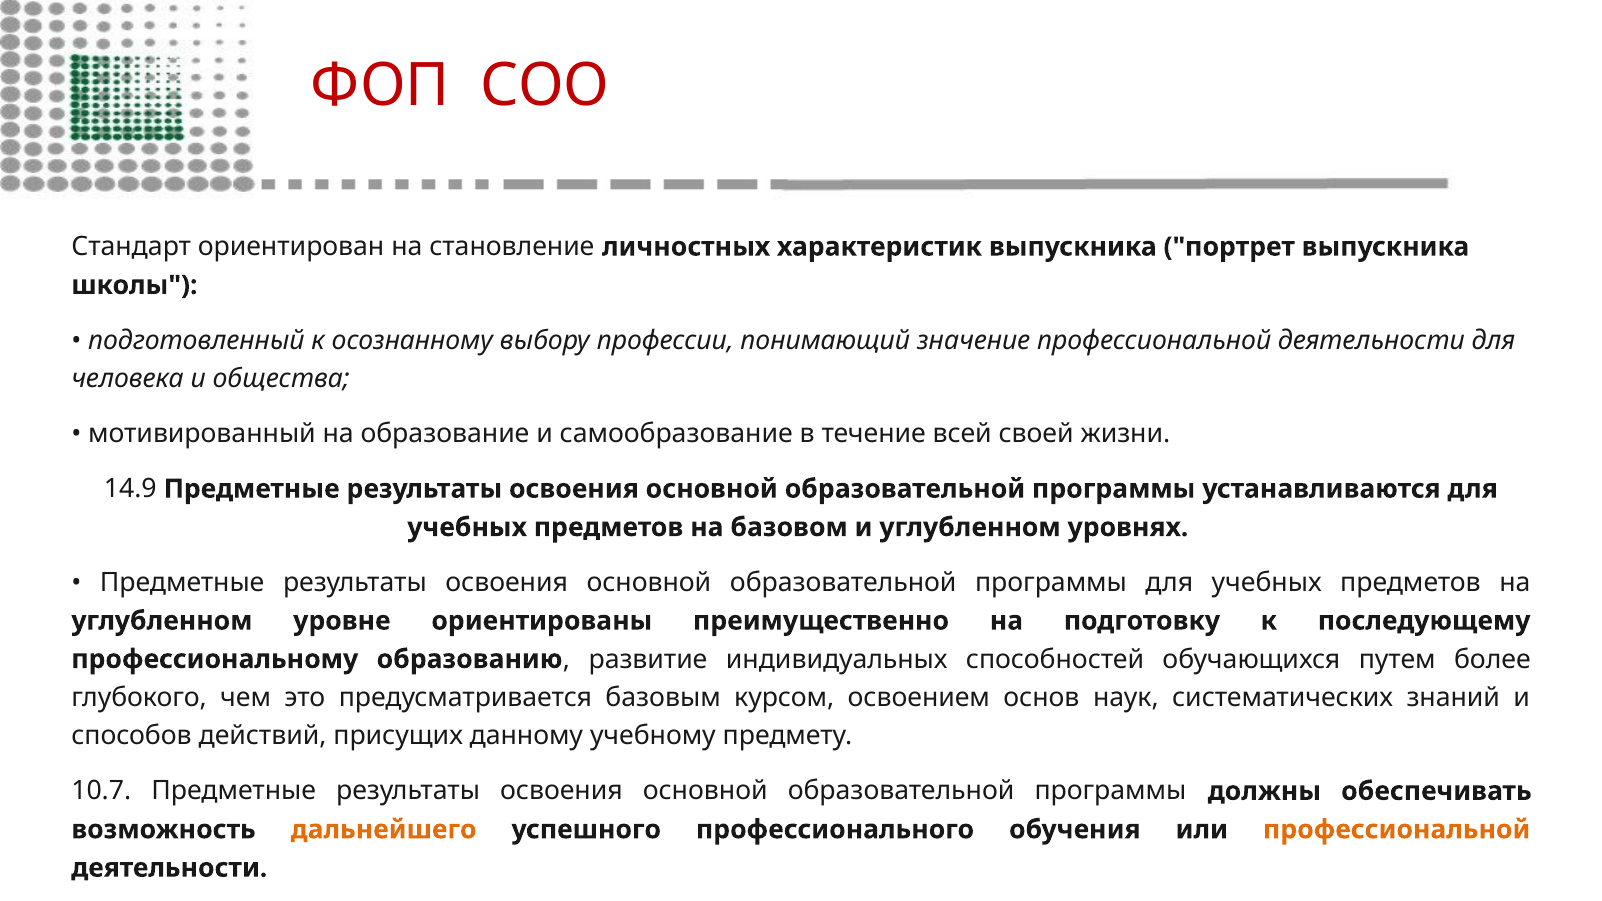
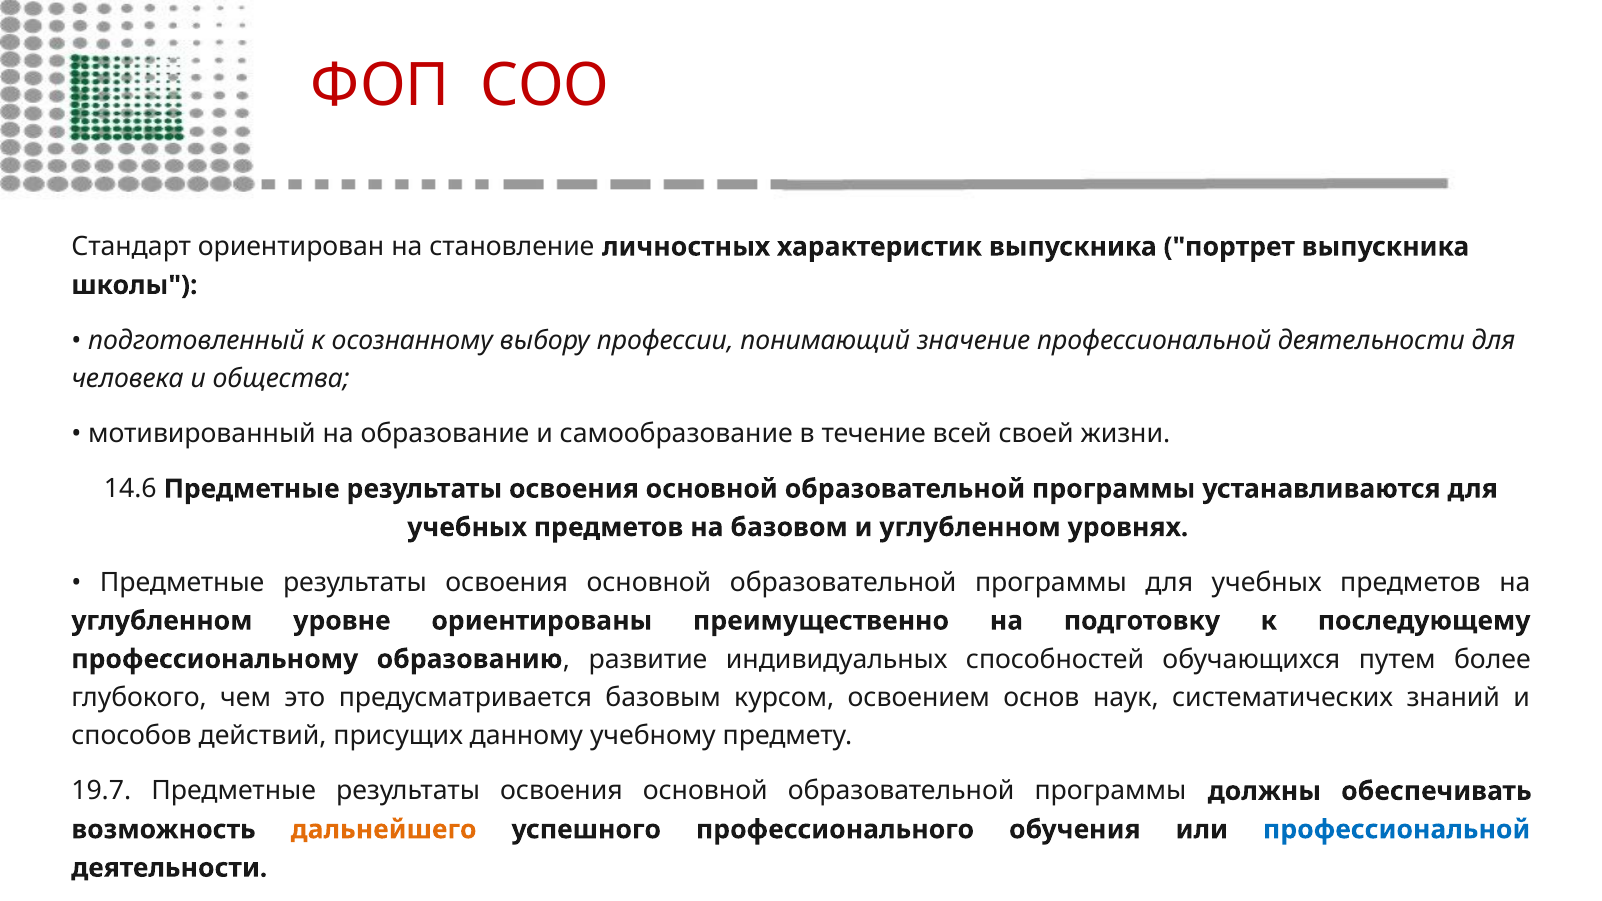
14.9: 14.9 -> 14.6 (130, 489)
10.7: 10.7 -> 19.7 (101, 791)
профессиональной colour: orange -> blue (1397, 830)
